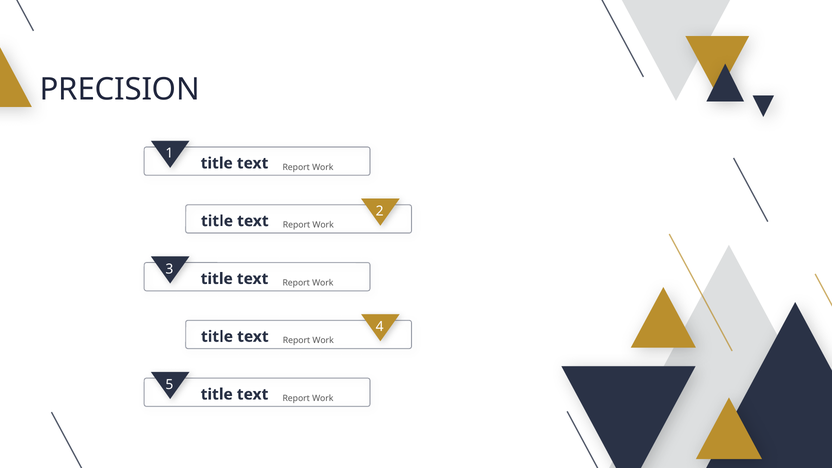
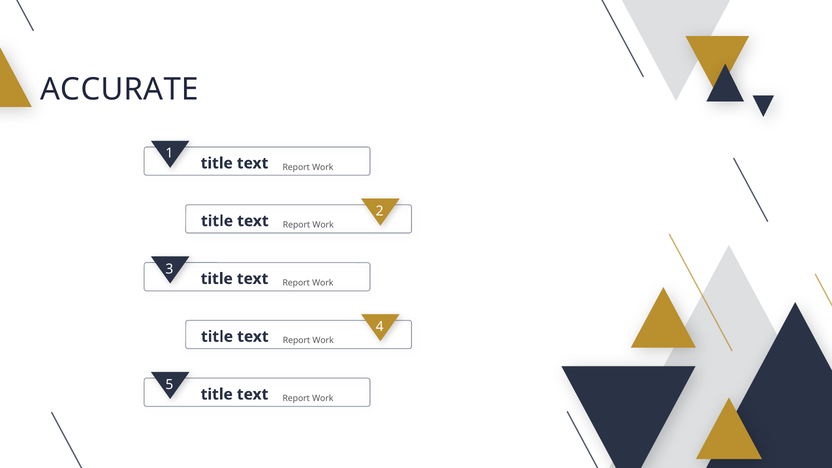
PRECISION: PRECISION -> ACCURATE (119, 90)
